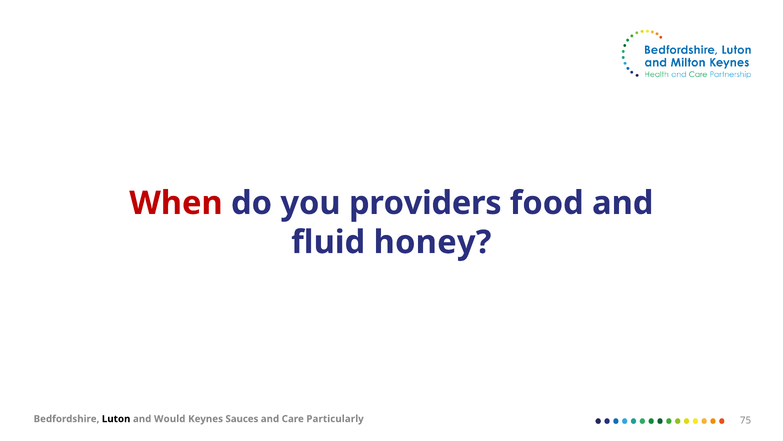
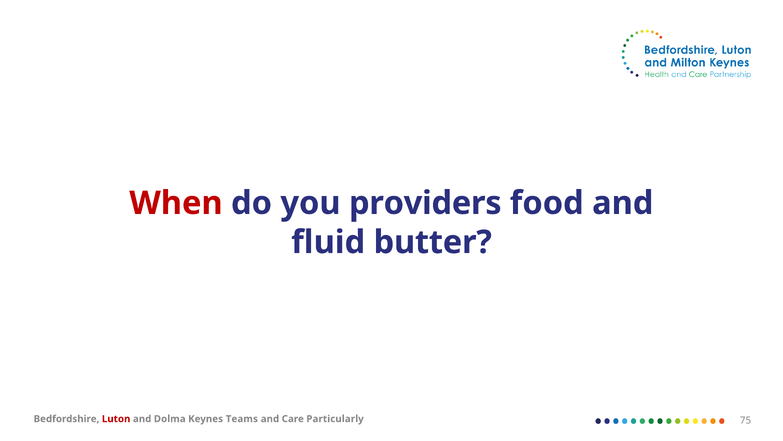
honey: honey -> butter (433, 242)
Luton colour: black -> red (116, 418)
Would: Would -> Dolma (170, 418)
Sauces: Sauces -> Teams (242, 418)
